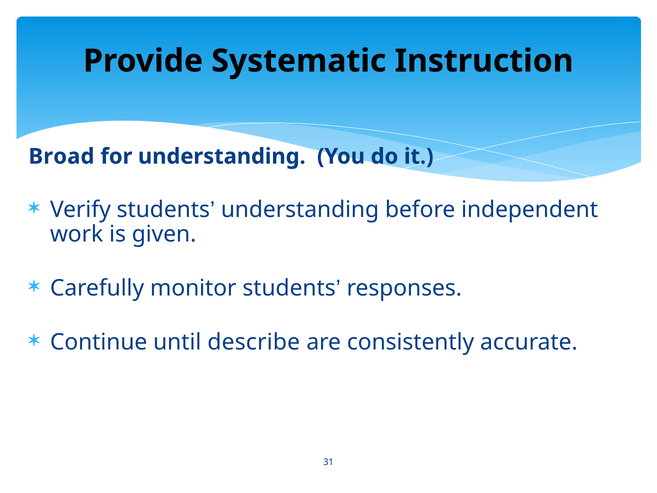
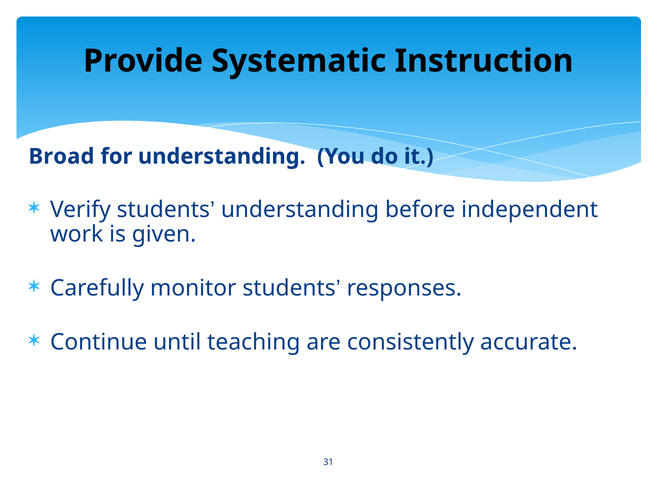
describe: describe -> teaching (254, 342)
